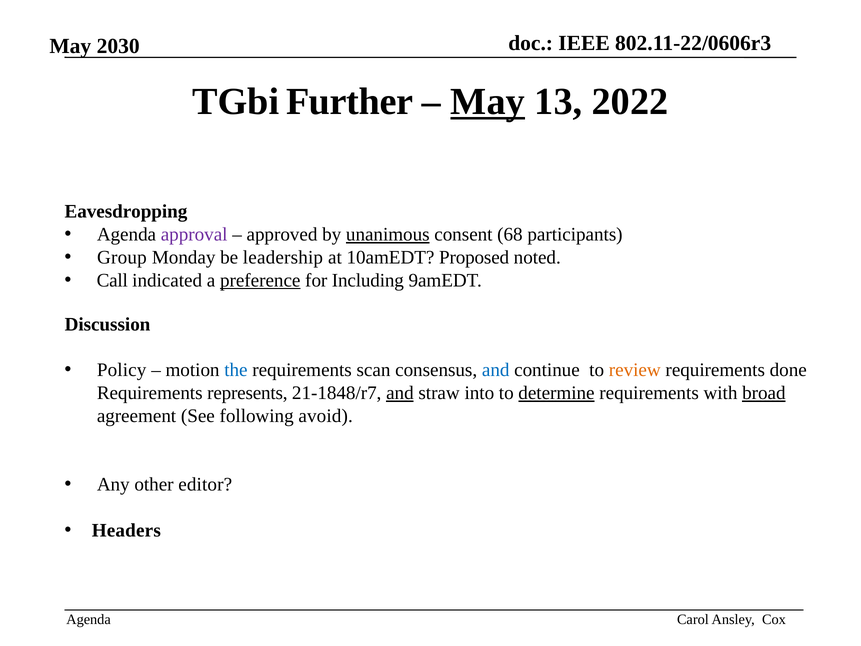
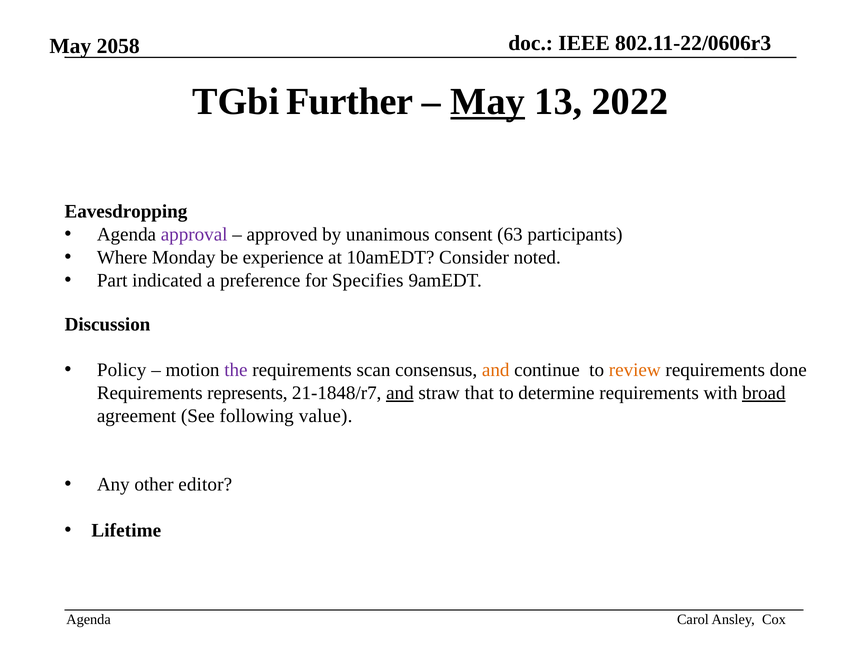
2030: 2030 -> 2058 (118, 46)
unanimous underline: present -> none (388, 234)
68: 68 -> 63 (510, 234)
Group: Group -> Where (122, 257)
leadership: leadership -> experience (283, 257)
Proposed: Proposed -> Consider (474, 257)
Call: Call -> Part (112, 280)
preference underline: present -> none (260, 280)
Including: Including -> Specifies (368, 280)
the colour: blue -> purple (236, 370)
and colour: blue -> orange (496, 370)
into: into -> that (479, 393)
determine underline: present -> none (556, 393)
avoid: avoid -> value (326, 416)
Headers: Headers -> Lifetime (126, 530)
